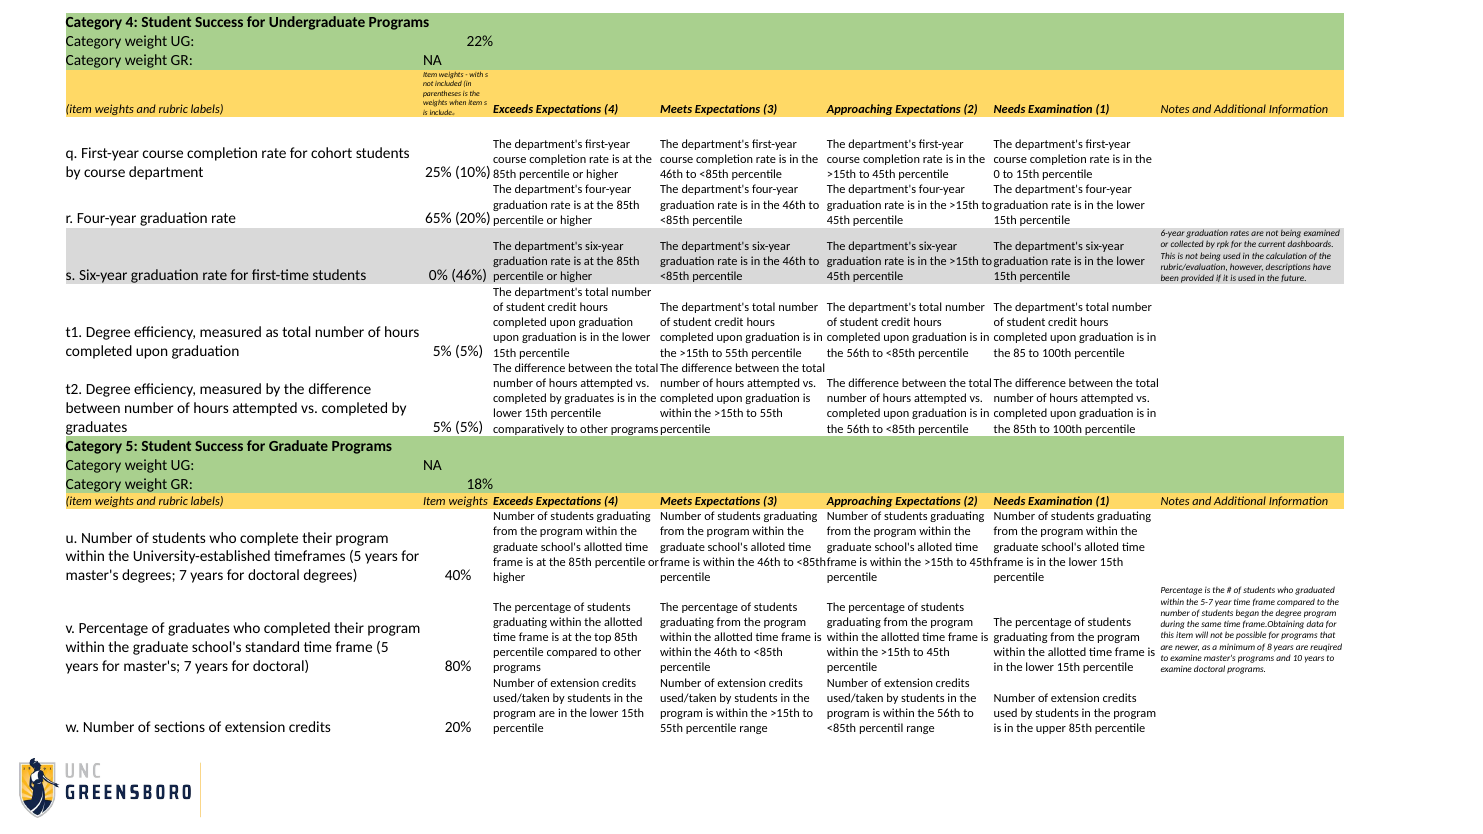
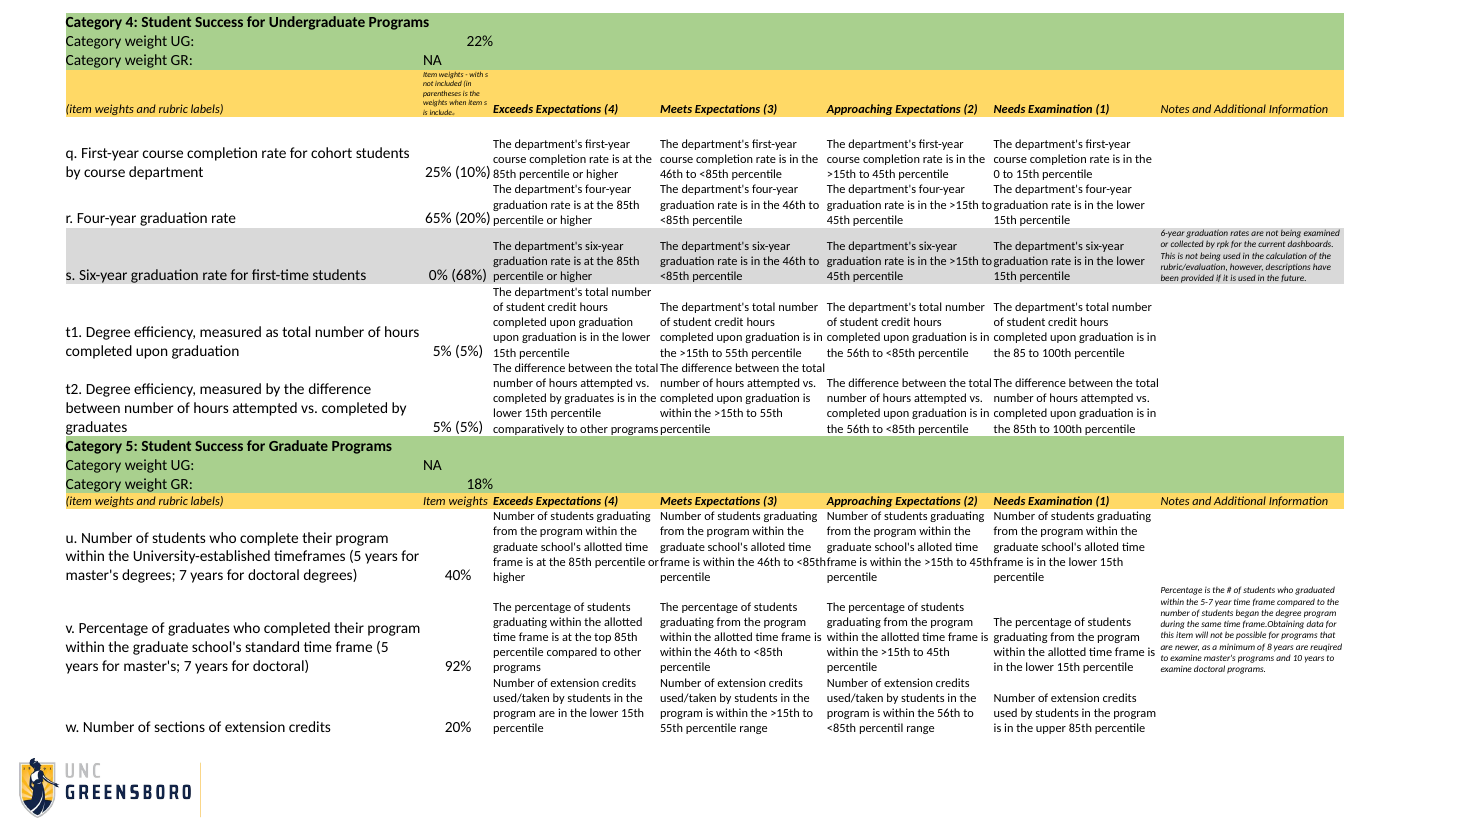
46%: 46% -> 68% (469, 275)
80%: 80% -> 92% (458, 666)
